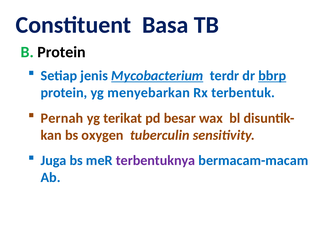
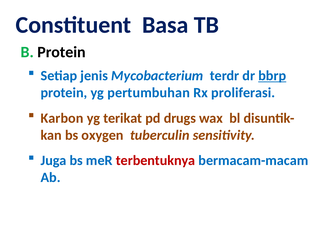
Mycobacterium underline: present -> none (157, 76)
menyebarkan: menyebarkan -> pertumbuhan (149, 93)
terbentuk: terbentuk -> proliferasi (243, 93)
Pernah: Pernah -> Karbon (62, 118)
besar: besar -> drugs (180, 118)
terbentuknya colour: purple -> red (156, 161)
